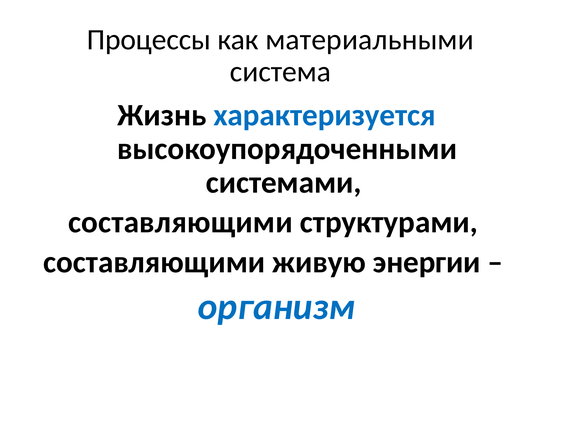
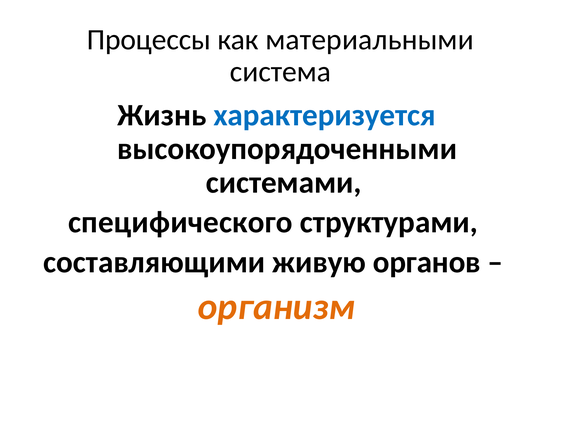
составляющими: составляющими -> специфического (180, 222)
энергии: энергии -> органов (427, 262)
организм colour: blue -> orange (277, 307)
